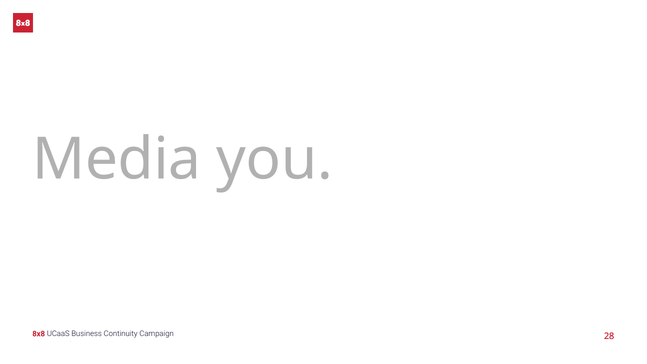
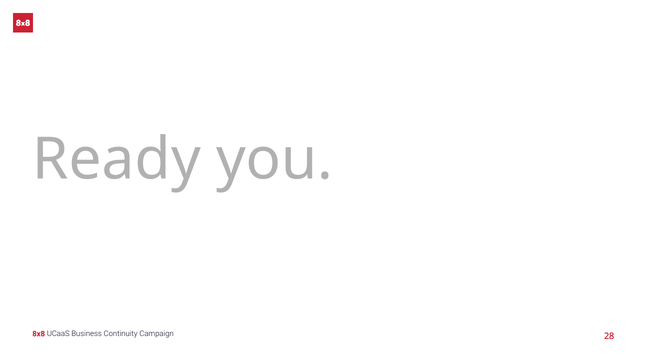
Media: Media -> Ready (117, 159)
